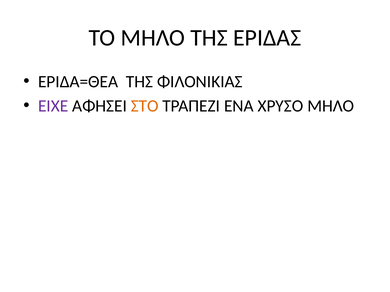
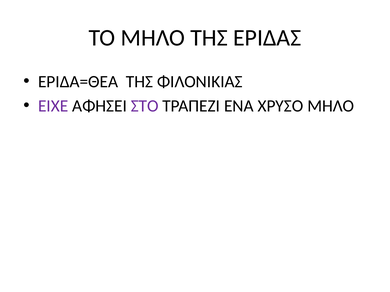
ΣΤΟ colour: orange -> purple (145, 106)
